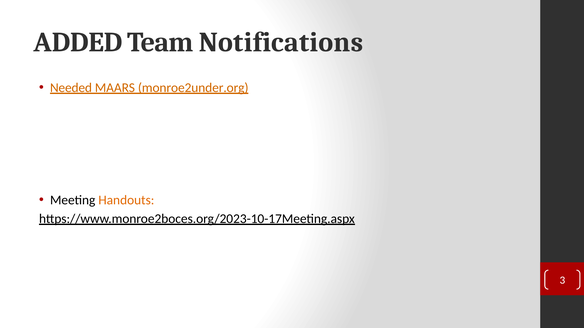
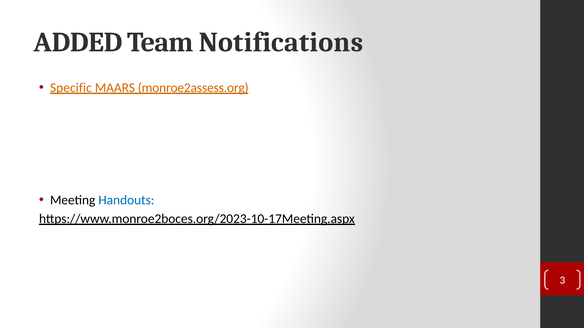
Needed: Needed -> Specific (71, 88)
monroe2under.org: monroe2under.org -> monroe2assess.org (193, 88)
Handouts colour: orange -> blue (126, 200)
